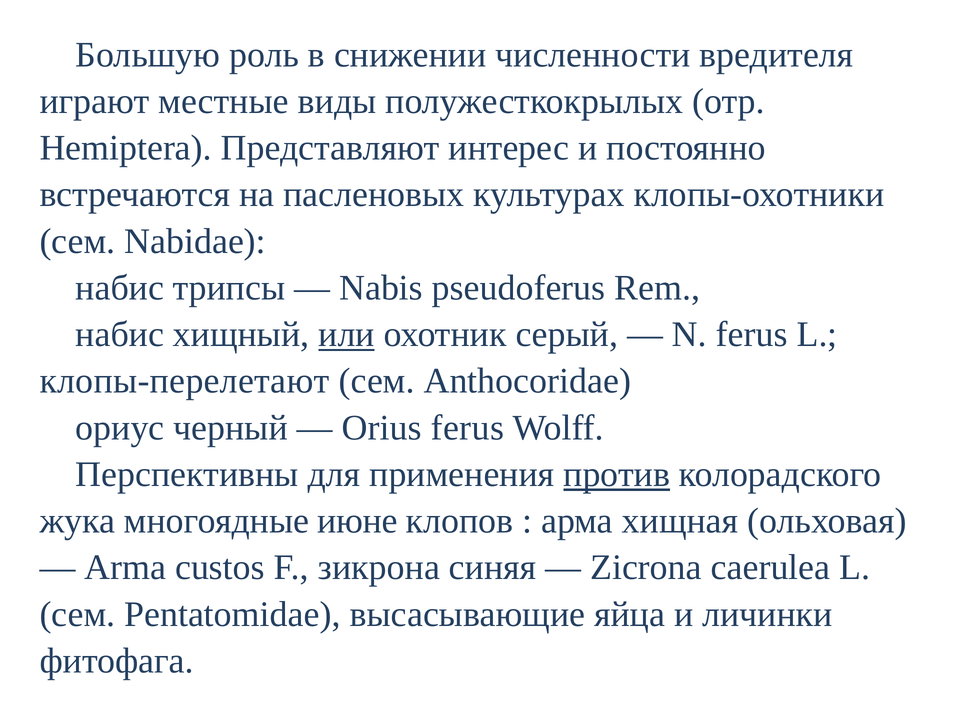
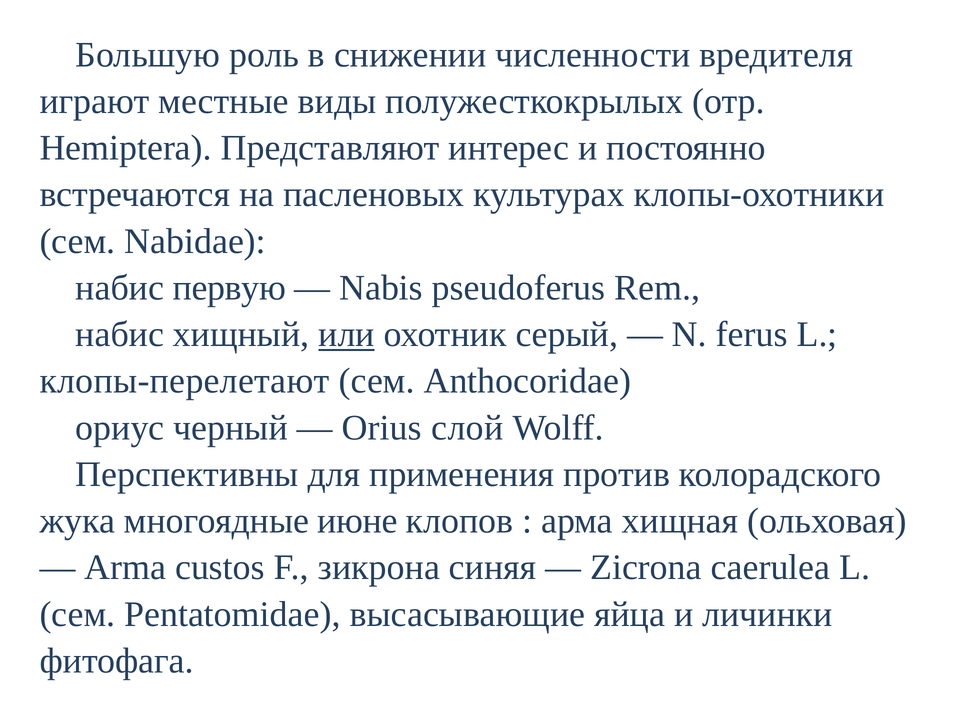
трипсы: трипсы -> первую (229, 288)
Orius ferus: ferus -> слой (467, 427)
против underline: present -> none (617, 474)
